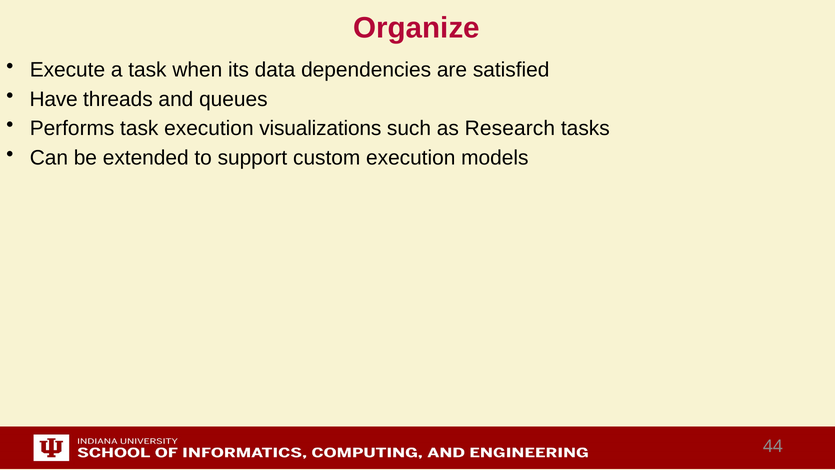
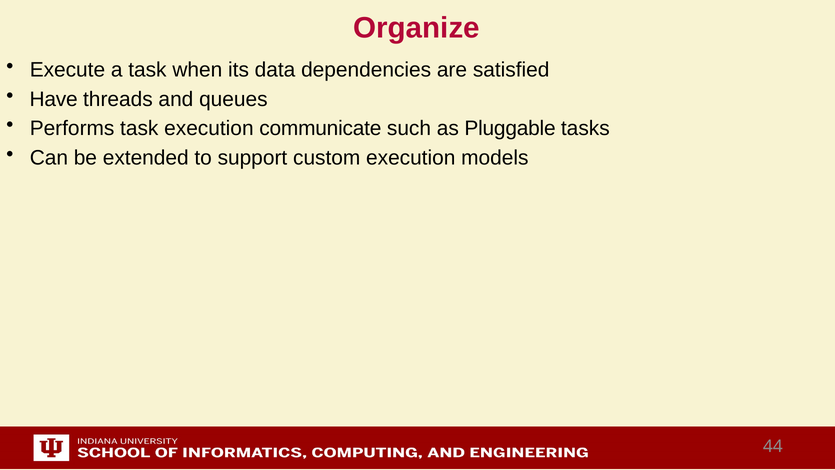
visualizations: visualizations -> communicate (320, 128)
Research: Research -> Pluggable (510, 128)
